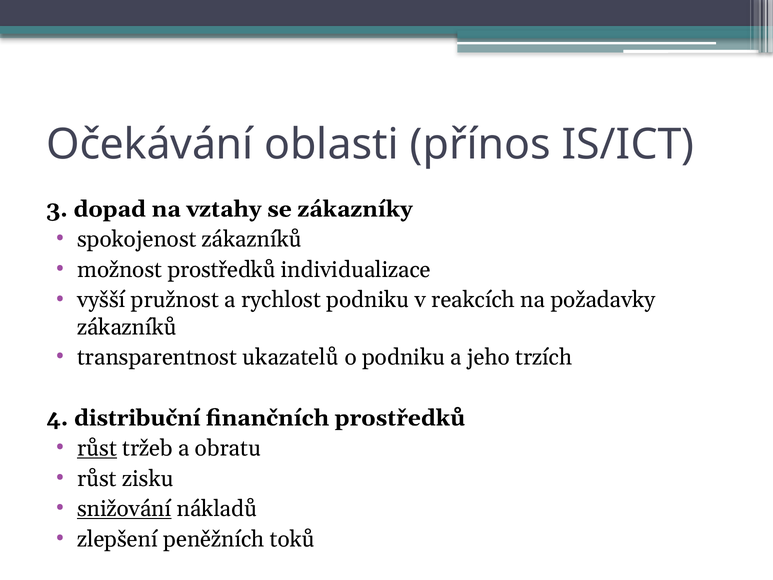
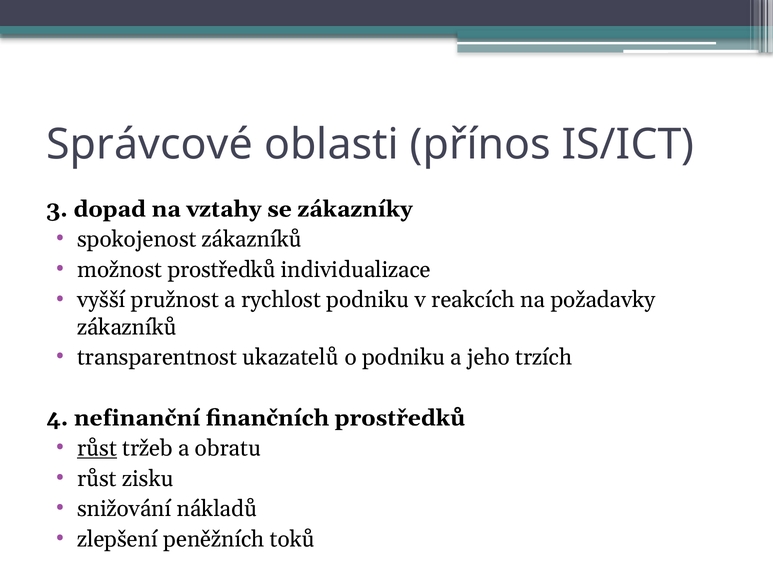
Očekávání: Očekávání -> Správcové (150, 145)
distribuční: distribuční -> nefinanční (137, 418)
snižování underline: present -> none (124, 509)
